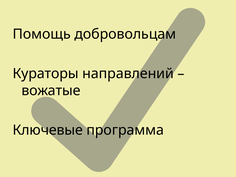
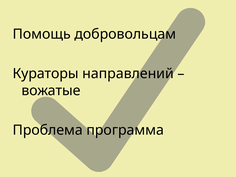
Ключевые: Ключевые -> Проблема (48, 130)
